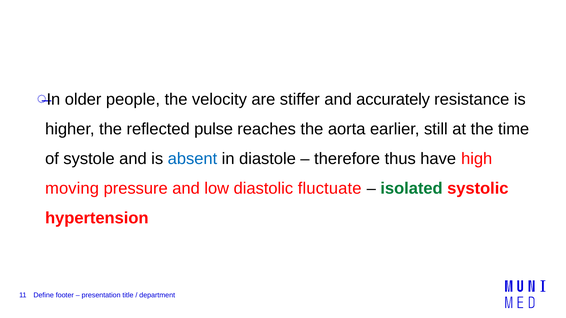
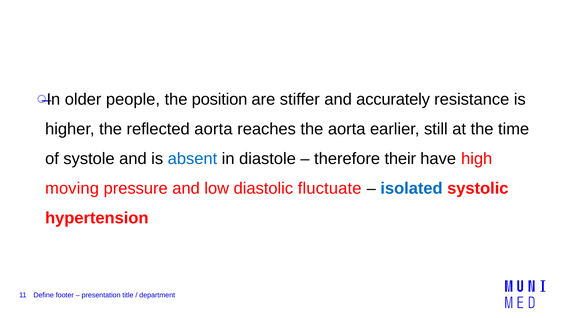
velocity: velocity -> position (220, 100)
reflected pulse: pulse -> aorta (213, 129)
thus: thus -> their (400, 159)
isolated colour: green -> blue (412, 189)
